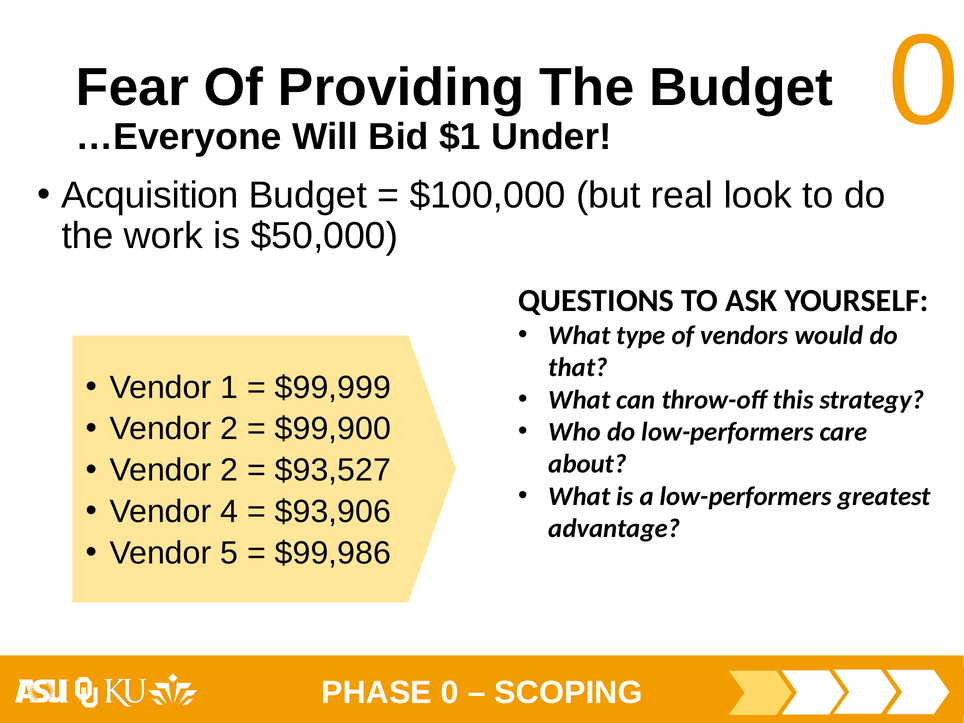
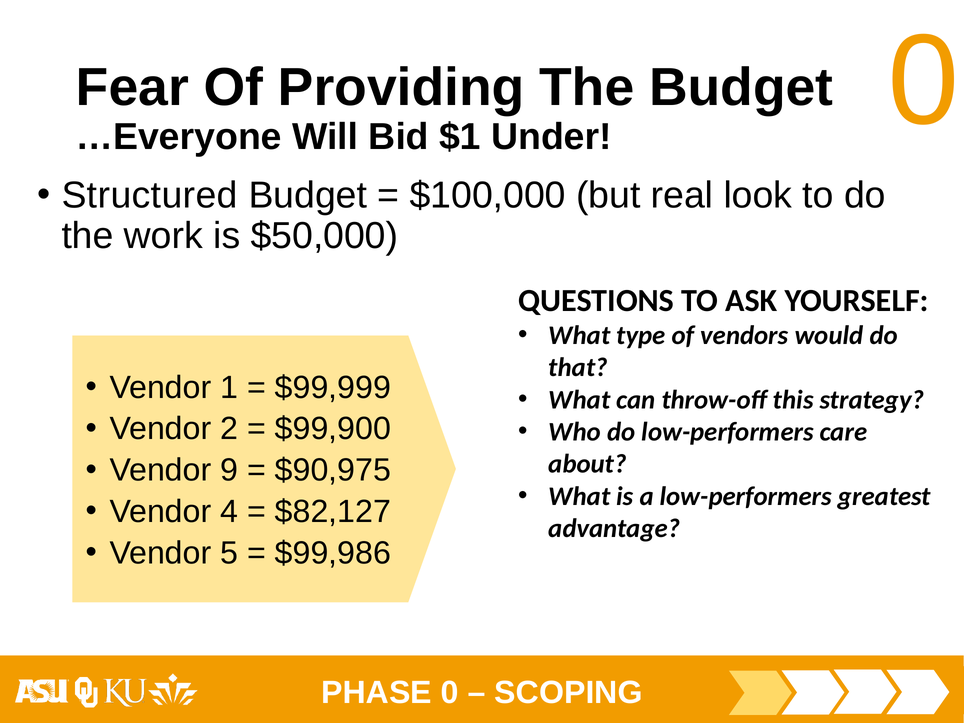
Acquisition: Acquisition -> Structured (150, 195)
2: 2 -> 9 (229, 470)
$93,527: $93,527 -> $90,975 (333, 470)
$93,906: $93,906 -> $82,127 (333, 512)
